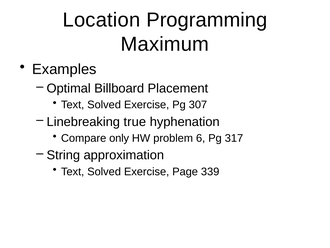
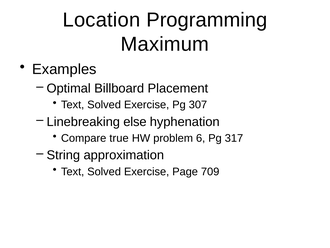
true: true -> else (135, 122)
only: only -> true (119, 138)
339: 339 -> 709 (210, 171)
